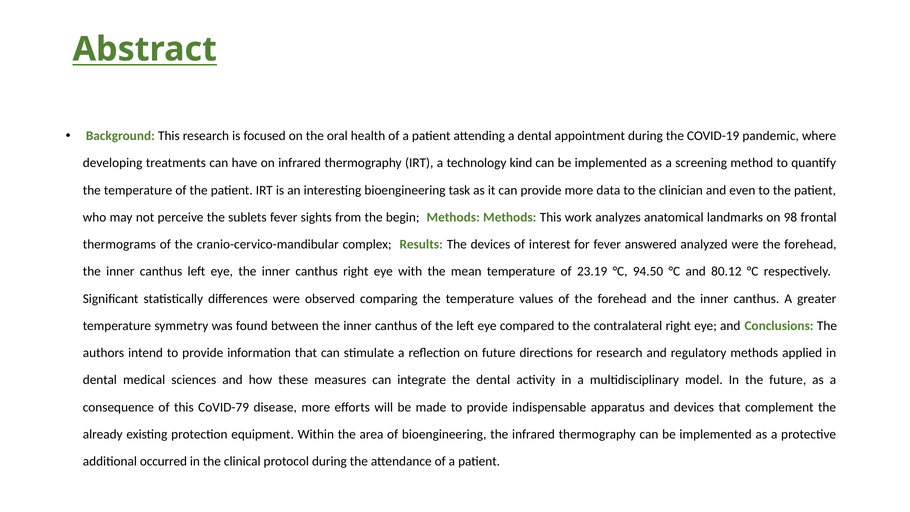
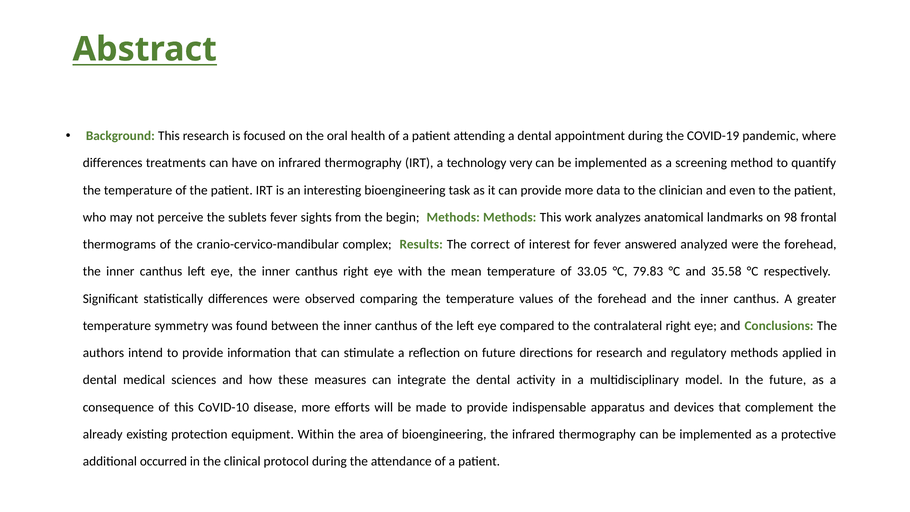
developing: developing -> differences (113, 163)
kind: kind -> very (521, 163)
The devices: devices -> correct (490, 244)
23.19: 23.19 -> 33.05 (592, 272)
94.50: 94.50 -> 79.83 (648, 272)
80.12: 80.12 -> 35.58 (726, 272)
CoVID-79: CoVID-79 -> CoVID-10 (224, 407)
